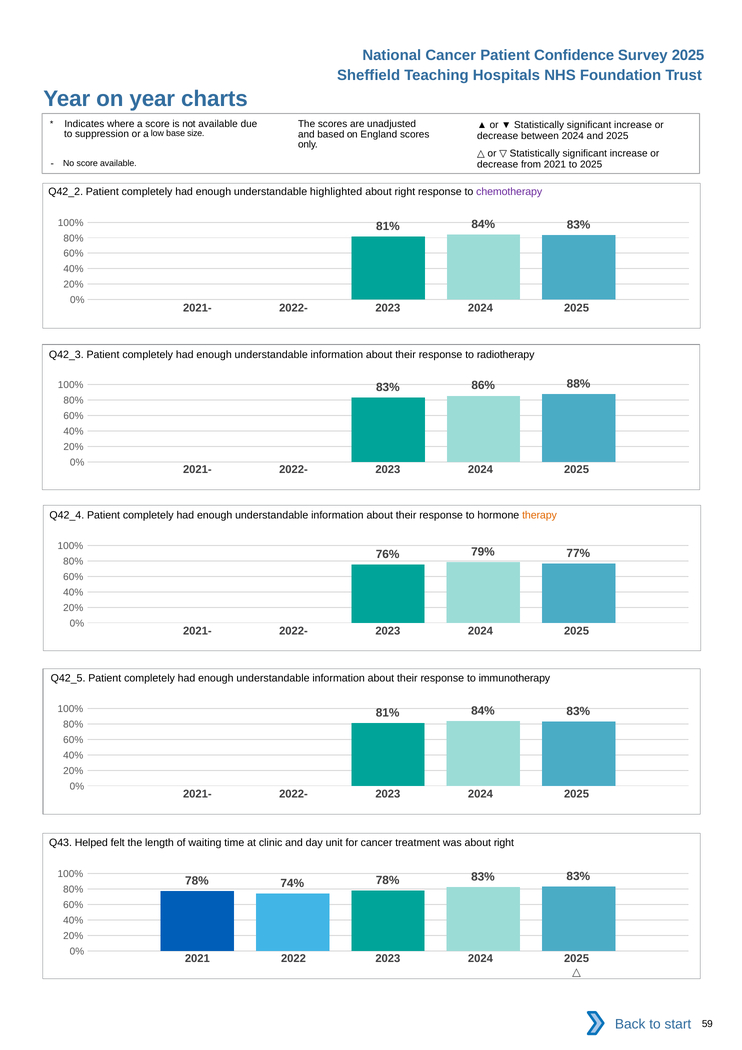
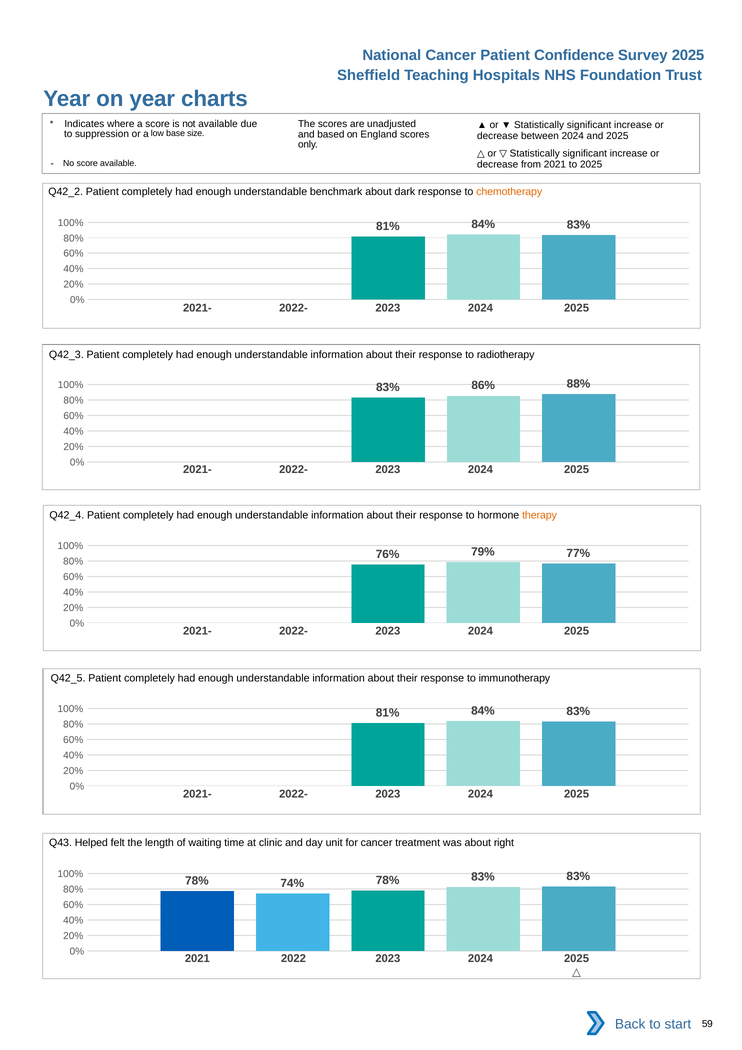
highlighted: highlighted -> benchmark (336, 192)
right: right -> dark (405, 192)
chemotherapy colour: purple -> orange (509, 192)
